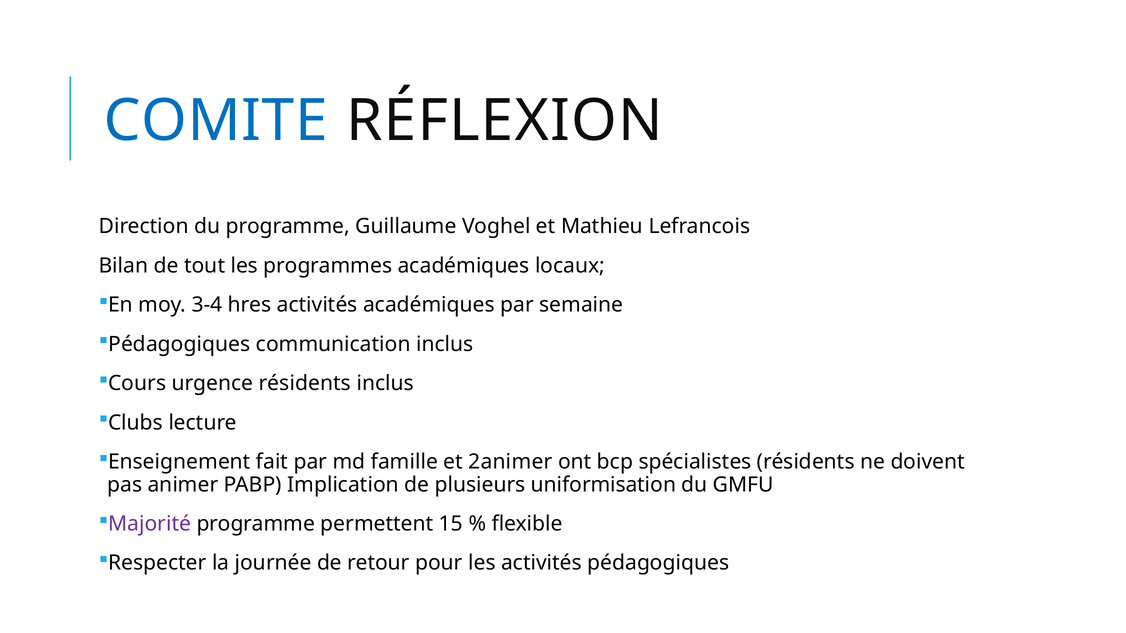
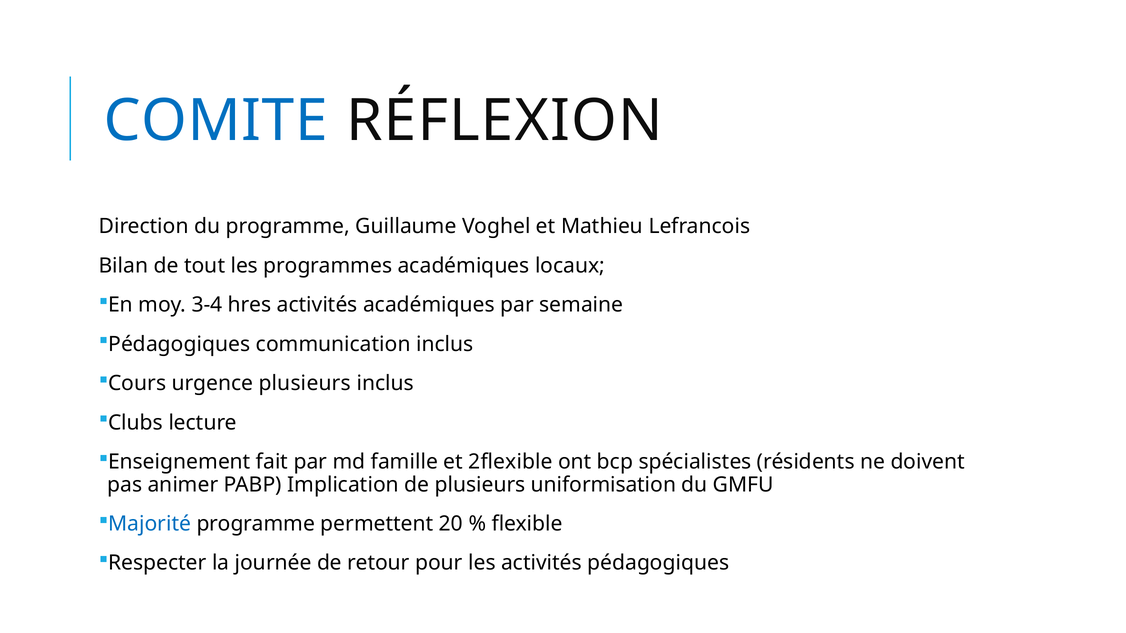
urgence résidents: résidents -> plusieurs (305, 384)
2animer: 2animer -> 2flexible (510, 462)
Majorité colour: purple -> blue (150, 524)
15: 15 -> 20 (451, 524)
